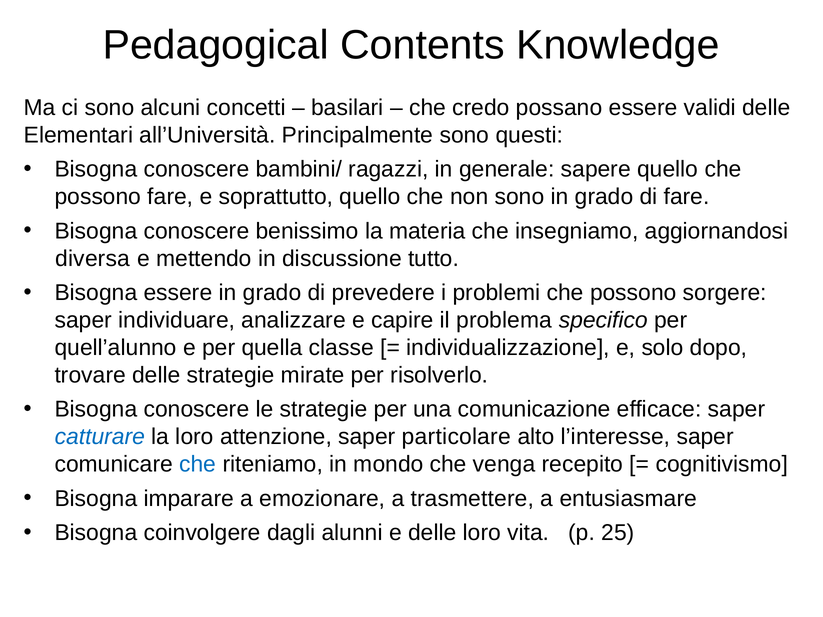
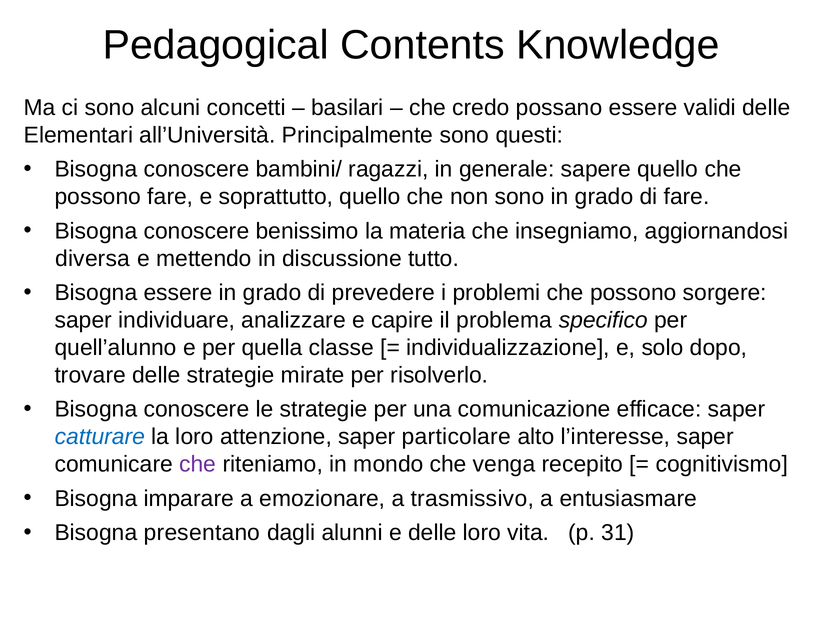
che colour: blue -> purple (198, 464)
trasmettere: trasmettere -> trasmissivo (472, 499)
coinvolgere: coinvolgere -> presentano (202, 533)
25: 25 -> 31 (618, 533)
